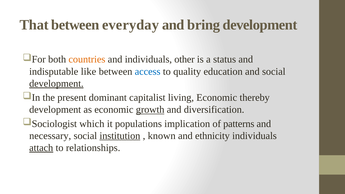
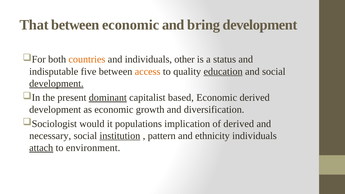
between everyday: everyday -> economic (131, 25)
like: like -> five (89, 71)
access colour: blue -> orange (148, 71)
education underline: none -> present (223, 71)
dominant underline: none -> present (108, 98)
living: living -> based (181, 98)
Economic thereby: thereby -> derived (255, 98)
growth underline: present -> none (150, 110)
which: which -> would (92, 124)
of patterns: patterns -> derived (239, 124)
known: known -> pattern (162, 136)
relationships: relationships -> environment (93, 148)
